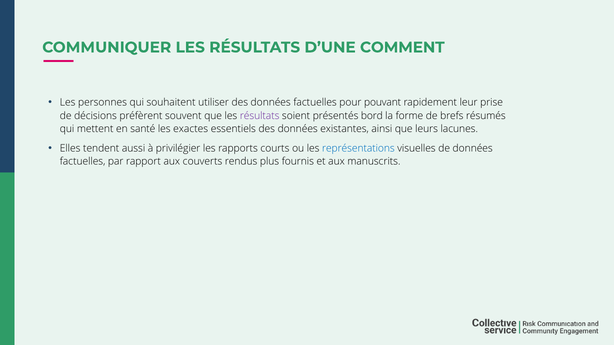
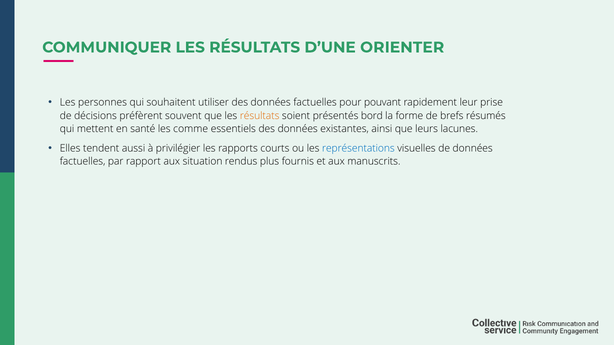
COMMENT: COMMENT -> ORIENTER (402, 47)
résultats colour: purple -> orange (260, 116)
exactes: exactes -> comme (191, 129)
couverts: couverts -> situation (203, 162)
